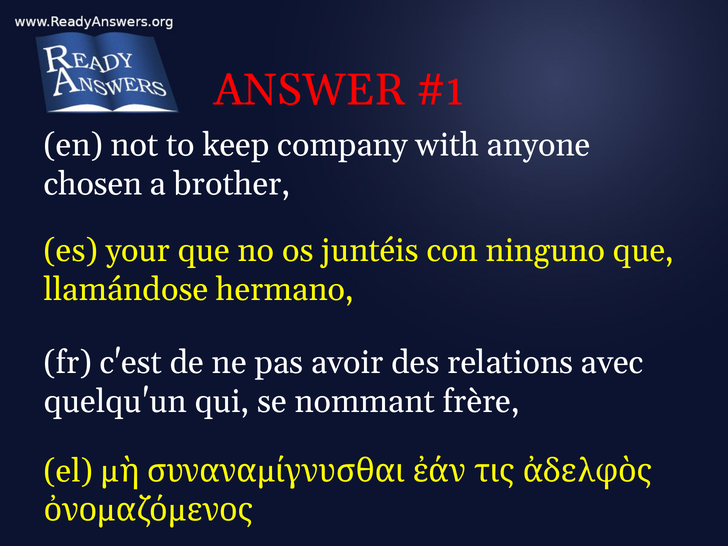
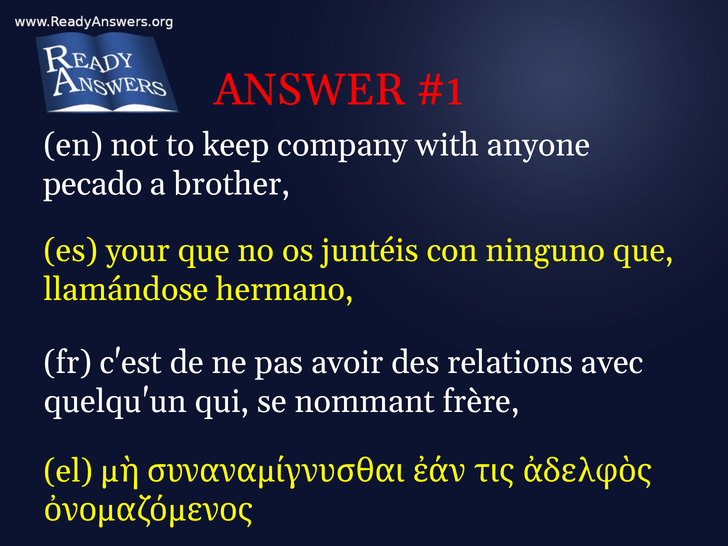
chosen: chosen -> pecado (93, 184)
